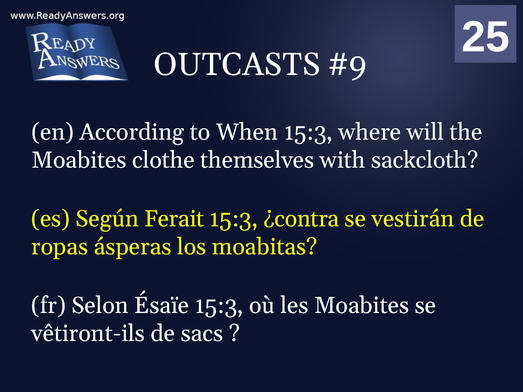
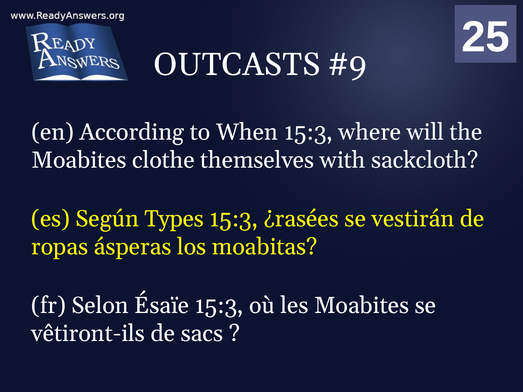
Ferait: Ferait -> Types (174, 219)
¿contra: ¿contra -> ¿rasées (301, 219)
